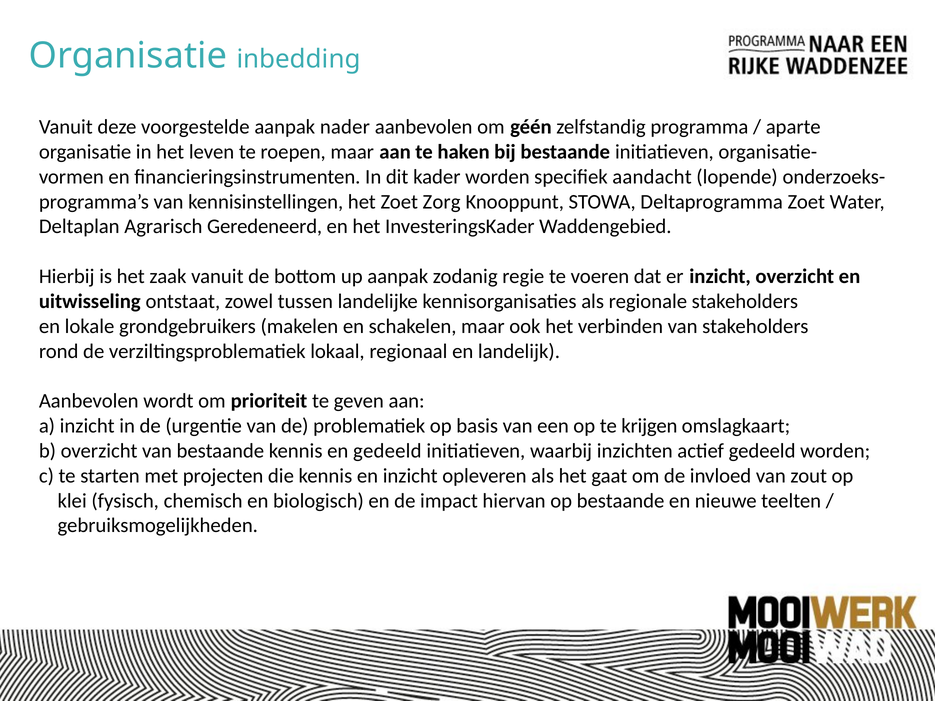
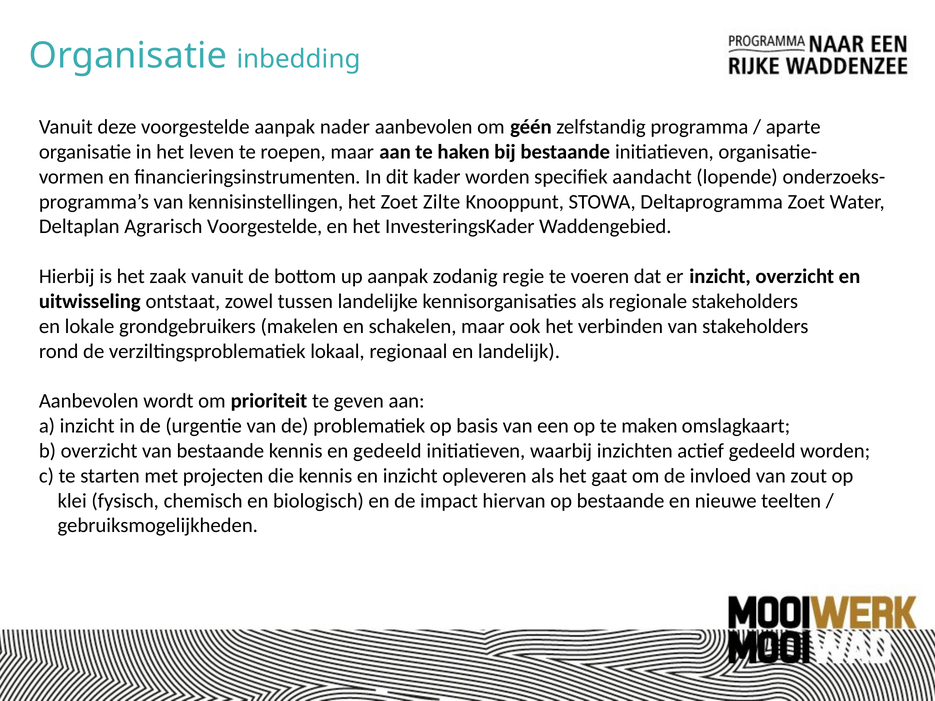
Zorg: Zorg -> Zilte (442, 202)
Agrarisch Geredeneerd: Geredeneerd -> Voorgestelde (265, 227)
krijgen: krijgen -> maken (649, 426)
